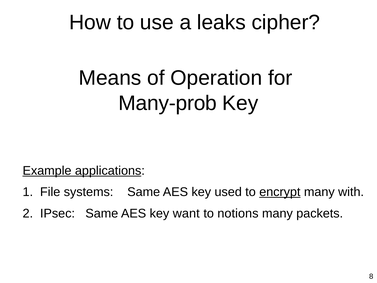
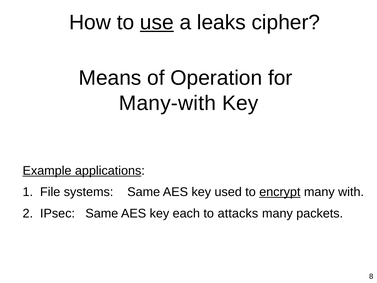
use underline: none -> present (157, 22)
Many-prob: Many-prob -> Many-with (167, 103)
want: want -> each (186, 213)
notions: notions -> attacks (238, 213)
